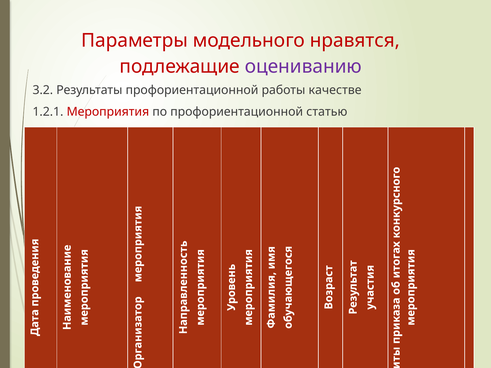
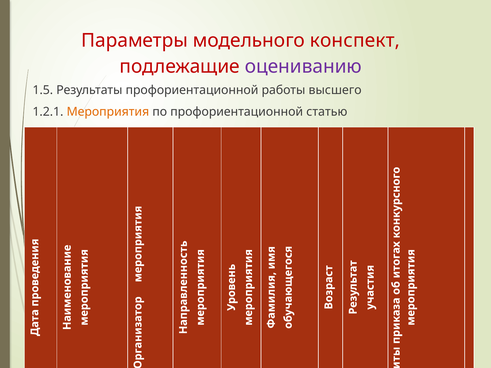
нравятся: нравятся -> конспект (355, 41)
3.2: 3.2 -> 1.5 (43, 90)
качестве: качестве -> высшего (335, 90)
Мероприятия colour: red -> orange (108, 112)
